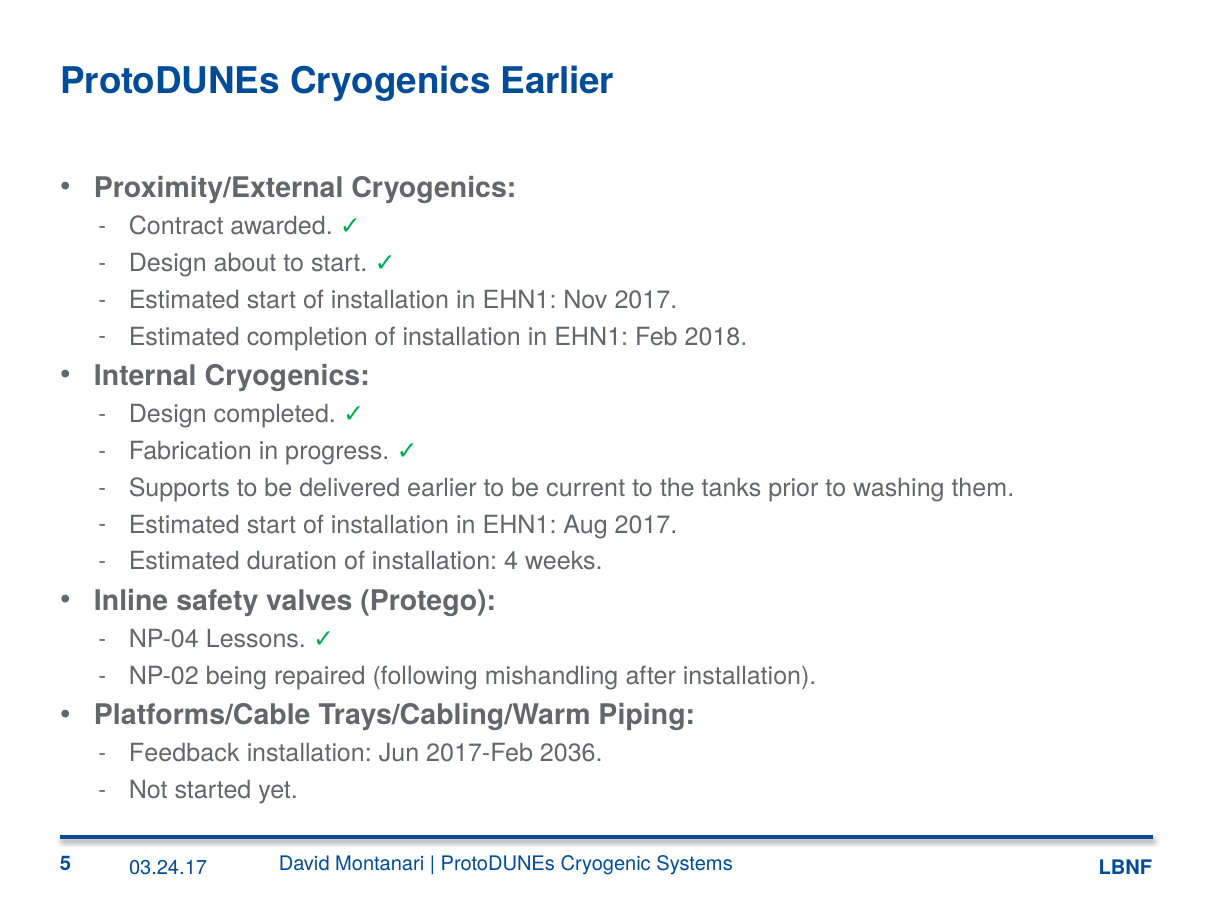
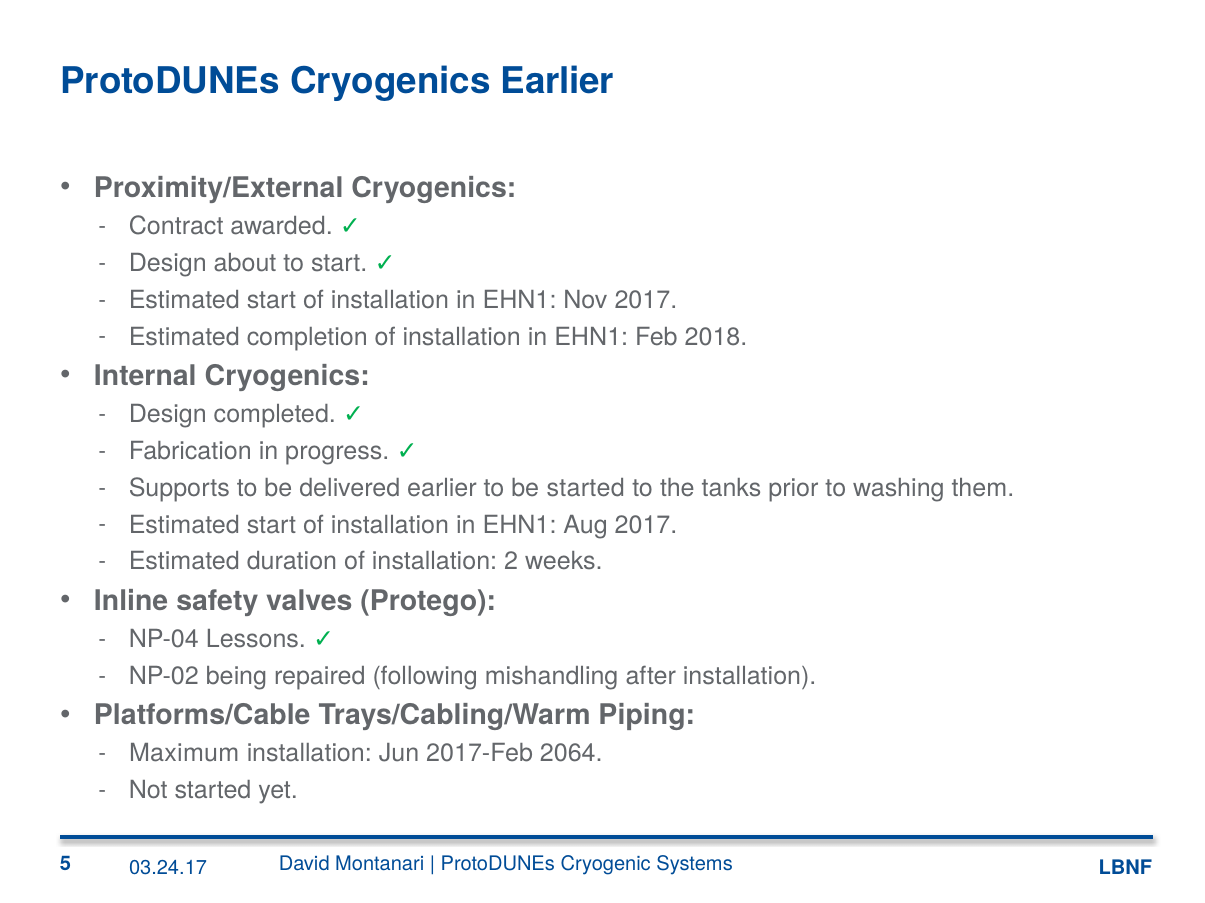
be current: current -> started (586, 489)
4: 4 -> 2 (511, 562)
Feedback: Feedback -> Maximum (184, 754)
2036: 2036 -> 2064 (571, 754)
